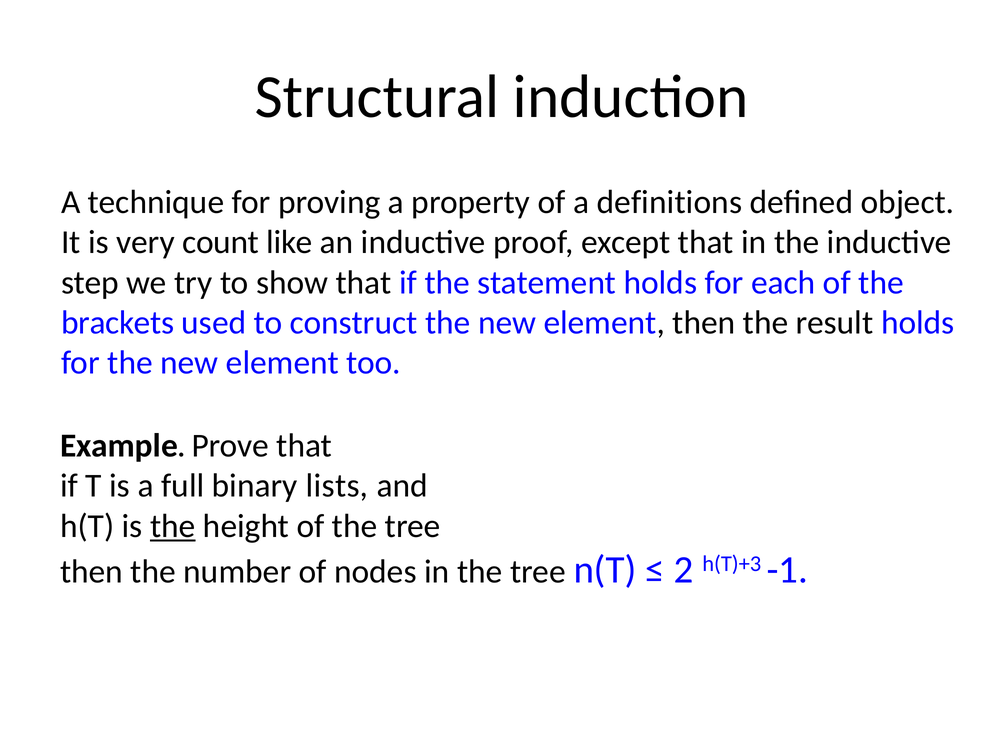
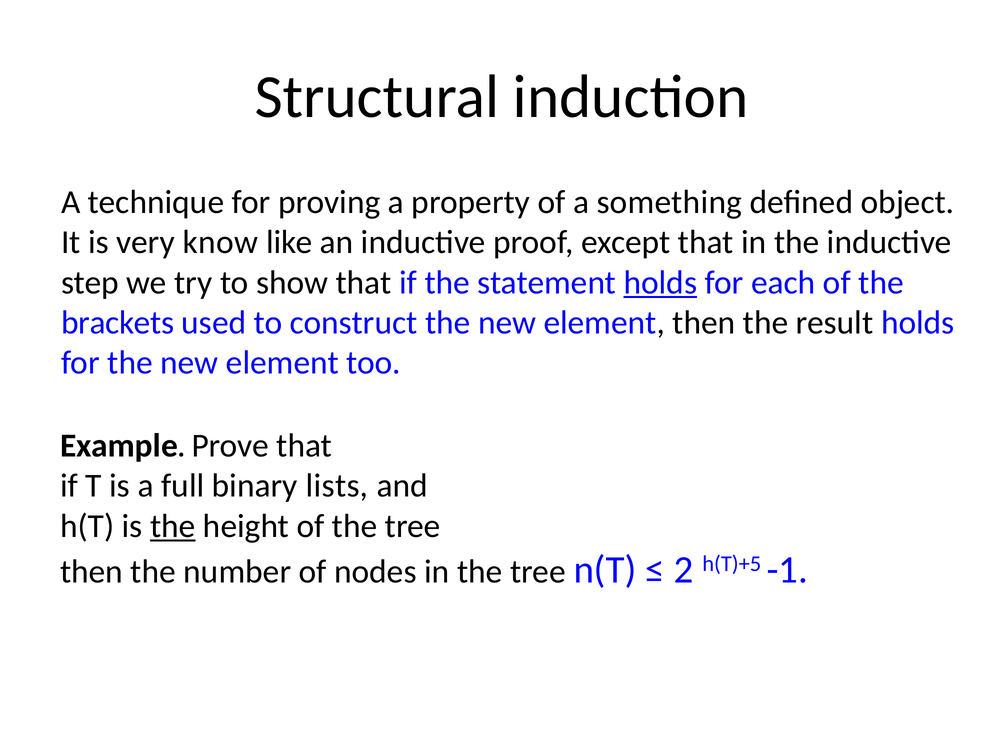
definitions: definitions -> something (669, 202)
count: count -> know (220, 242)
holds underline: none -> present (660, 283)
h(T)+3: h(T)+3 -> h(T)+5 (732, 564)
